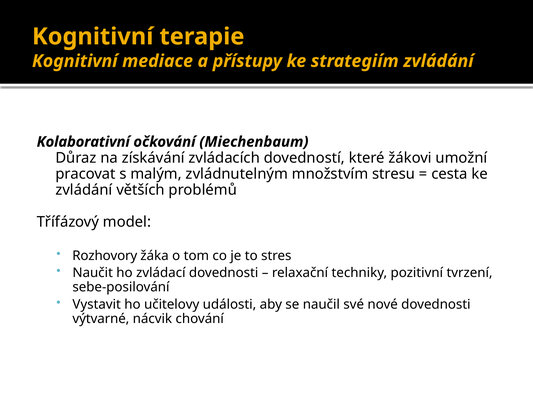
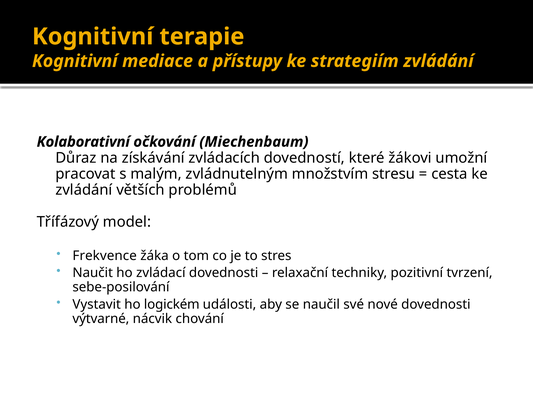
Rozhovory: Rozhovory -> Frekvence (105, 256)
učitelovy: učitelovy -> logickém (172, 304)
